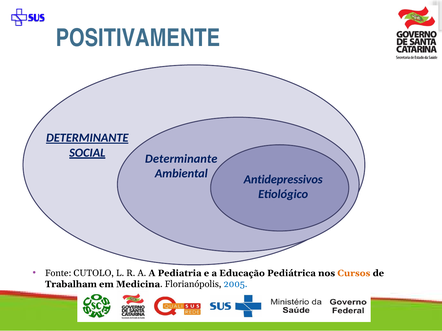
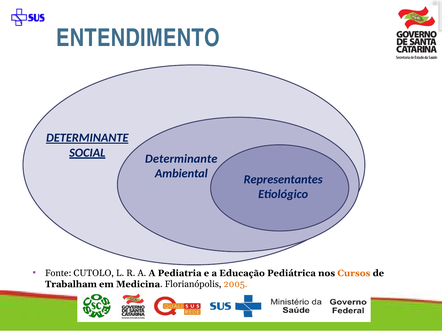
POSITIVAMENTE: POSITIVAMENTE -> ENTENDIMENTO (138, 38)
Antidepressivos: Antidepressivos -> Representantes (283, 180)
2005 colour: blue -> orange (235, 285)
